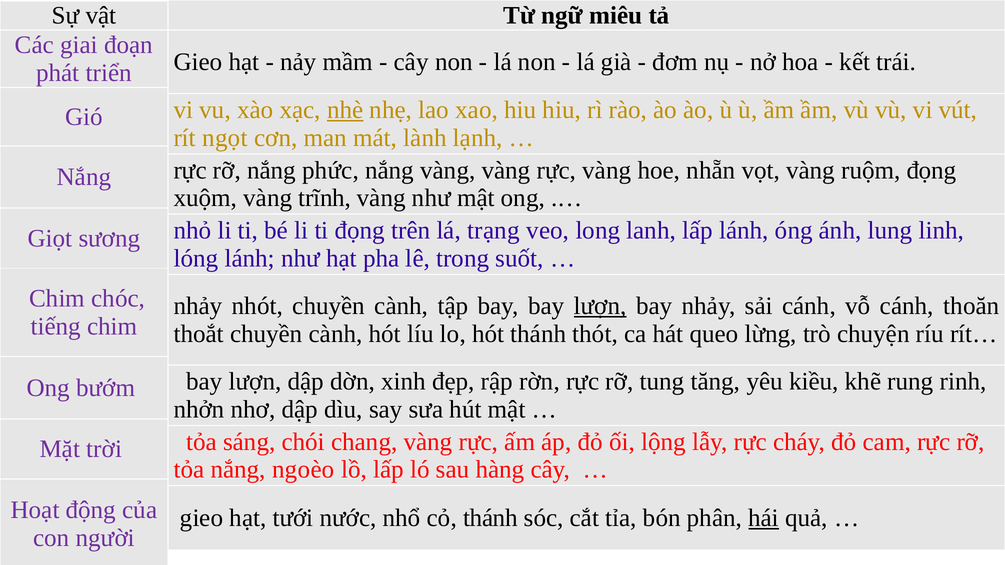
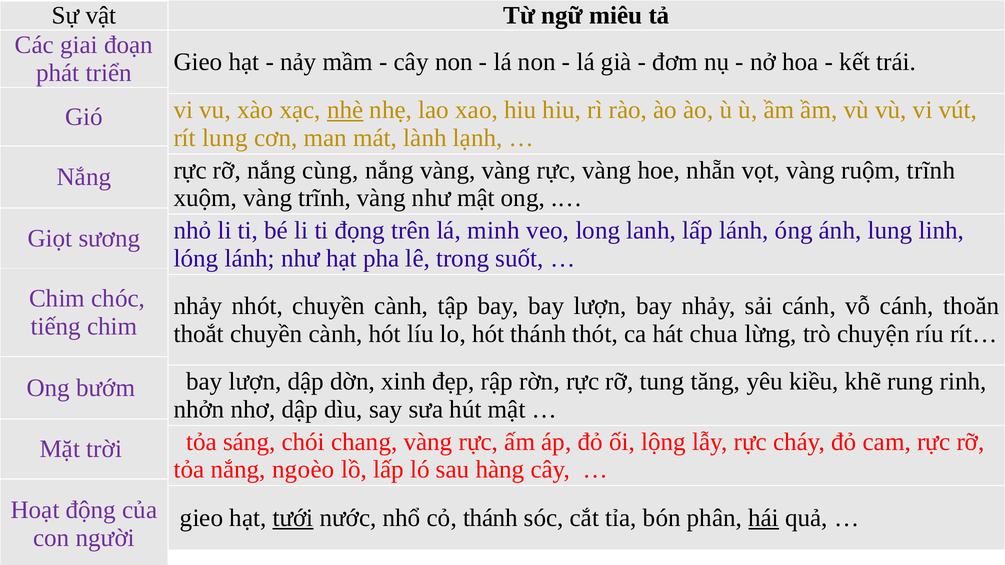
rít ngọt: ngọt -> lung (225, 138)
phức: phức -> cùng (330, 170)
ruộm đọng: đọng -> trĩnh (931, 170)
trạng: trạng -> minh (494, 231)
lượn underline: present -> none (600, 306)
queo: queo -> chua (714, 334)
tưới underline: none -> present (293, 518)
